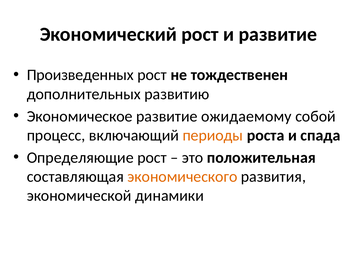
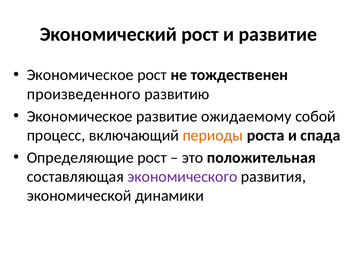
Произведенных: Произведенных -> Экономическое (80, 75)
дополнительных: дополнительных -> произведенного (84, 94)
экономического colour: orange -> purple (182, 176)
